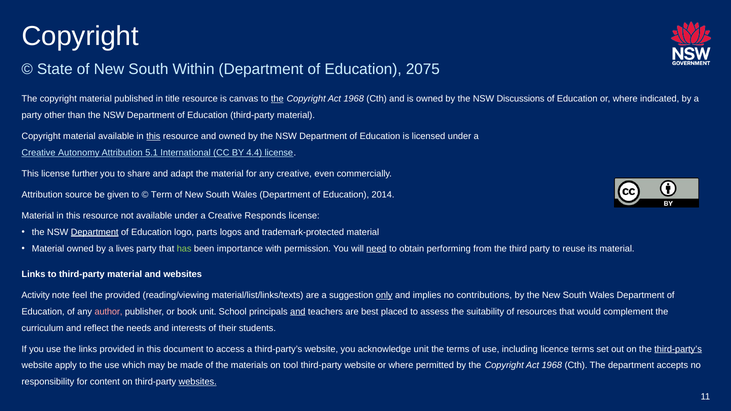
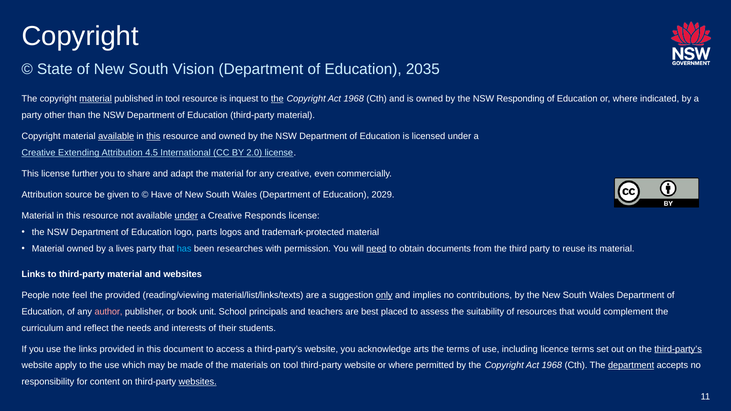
Within: Within -> Vision (193, 69)
2075: 2075 -> 2035 (423, 69)
material underline: none -> present (96, 99)
in title: title -> tool (173, 99)
canvas: canvas -> inquest (244, 99)
Discussions: Discussions -> Responding (521, 99)
available underline: none -> present (116, 136)
Autonomy: Autonomy -> Extending (79, 153)
5.1: 5.1 -> 4.5 (152, 153)
4.4: 4.4 -> 2.0 (254, 153)
Term: Term -> Have (162, 195)
2014: 2014 -> 2029 (383, 195)
under underline: none -> present (186, 216)
Department underline: present -> none (95, 232)
has colour: light green -> light blue (184, 249)
importance: importance -> researches (240, 249)
performing: performing -> documents (449, 249)
Activity: Activity -> People (36, 295)
and underline: present -> none (298, 312)
acknowledge unit: unit -> arts (421, 349)
department underline: none -> present (631, 366)
